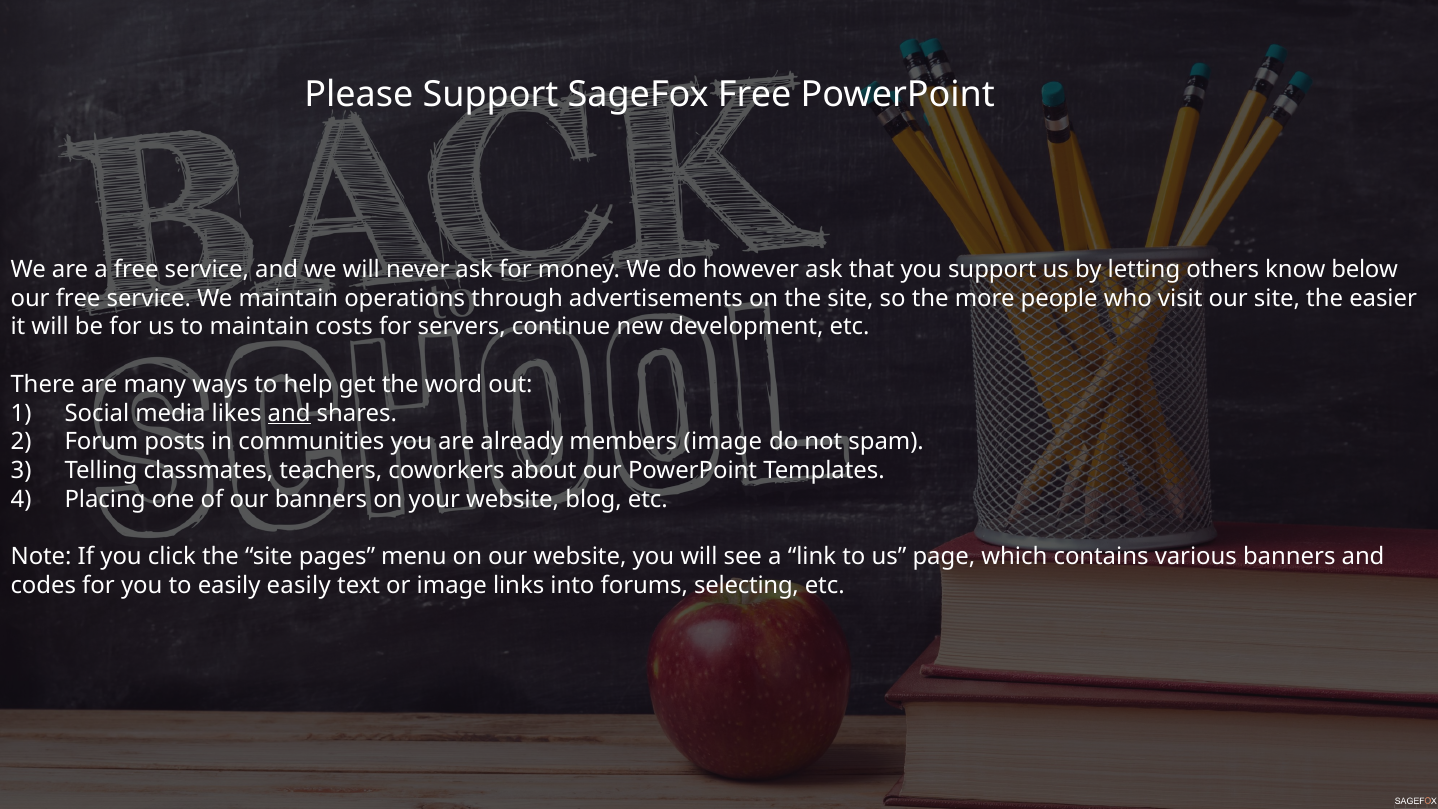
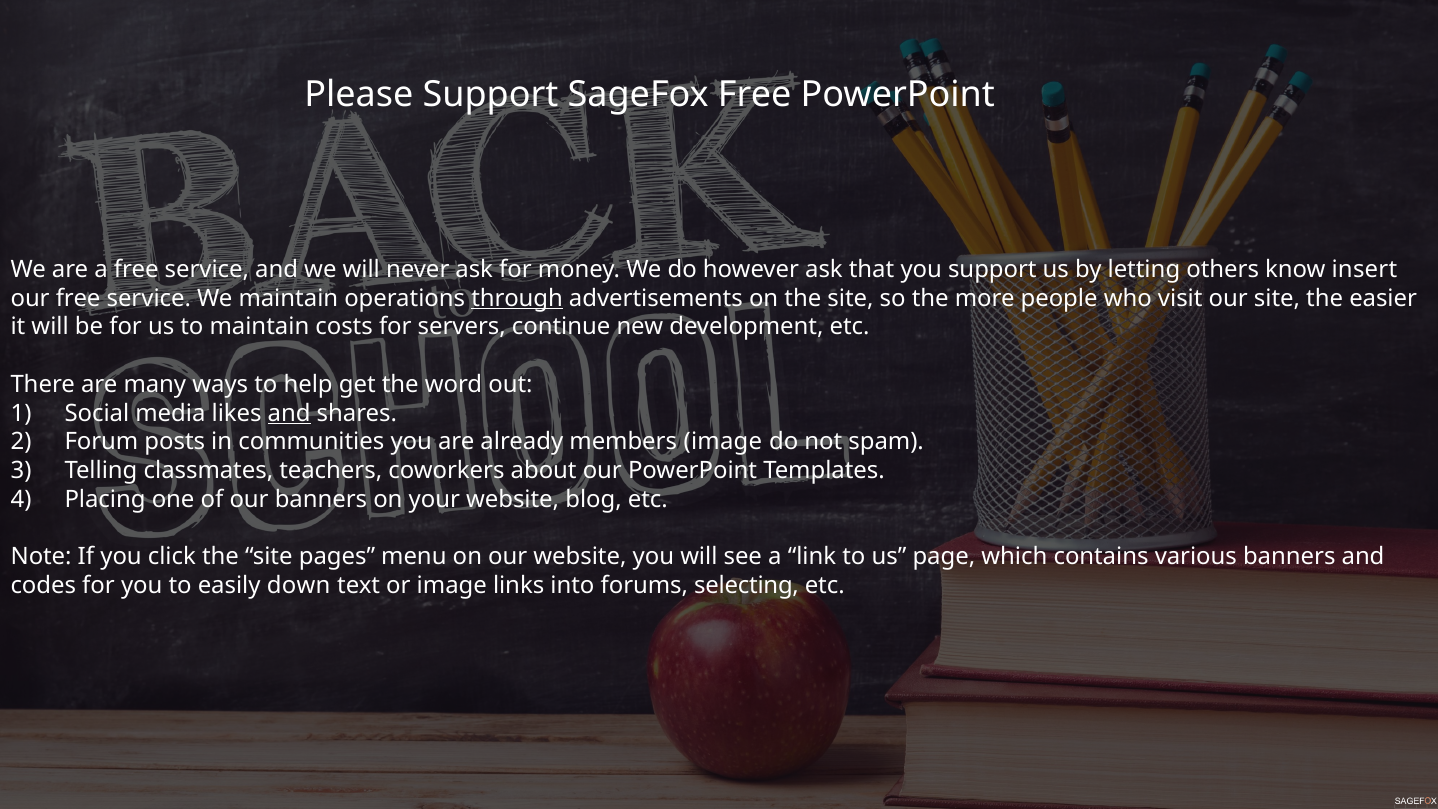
below: below -> insert (1364, 270)
through underline: none -> present (517, 298)
easily easily: easily -> down (299, 586)
